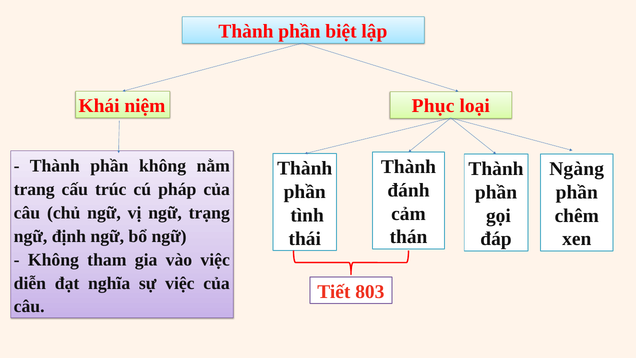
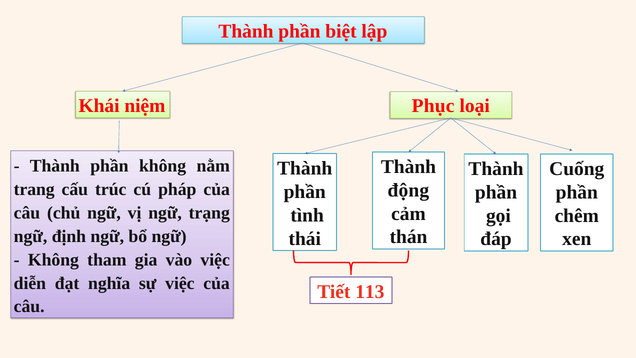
Ngàng: Ngàng -> Cuống (577, 169)
đánh: đánh -> động (408, 190)
803: 803 -> 113 (370, 291)
